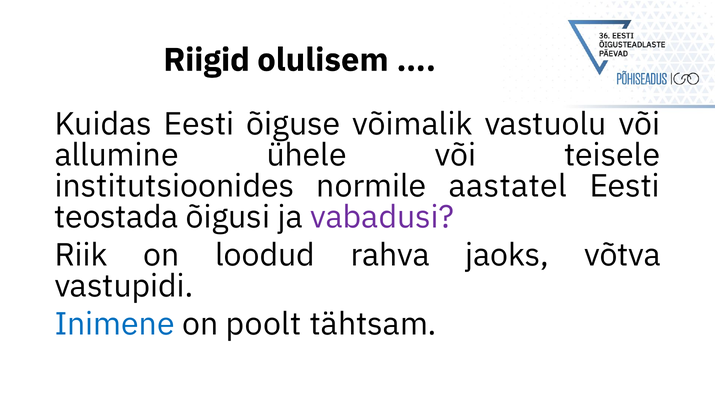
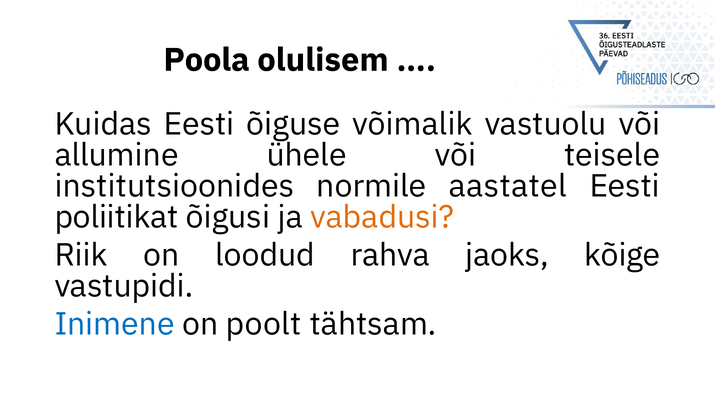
Riigid: Riigid -> Poola (207, 60)
teostada: teostada -> poliitikat (116, 217)
vabadusi colour: purple -> orange (382, 217)
võtva: võtva -> kõige (622, 255)
